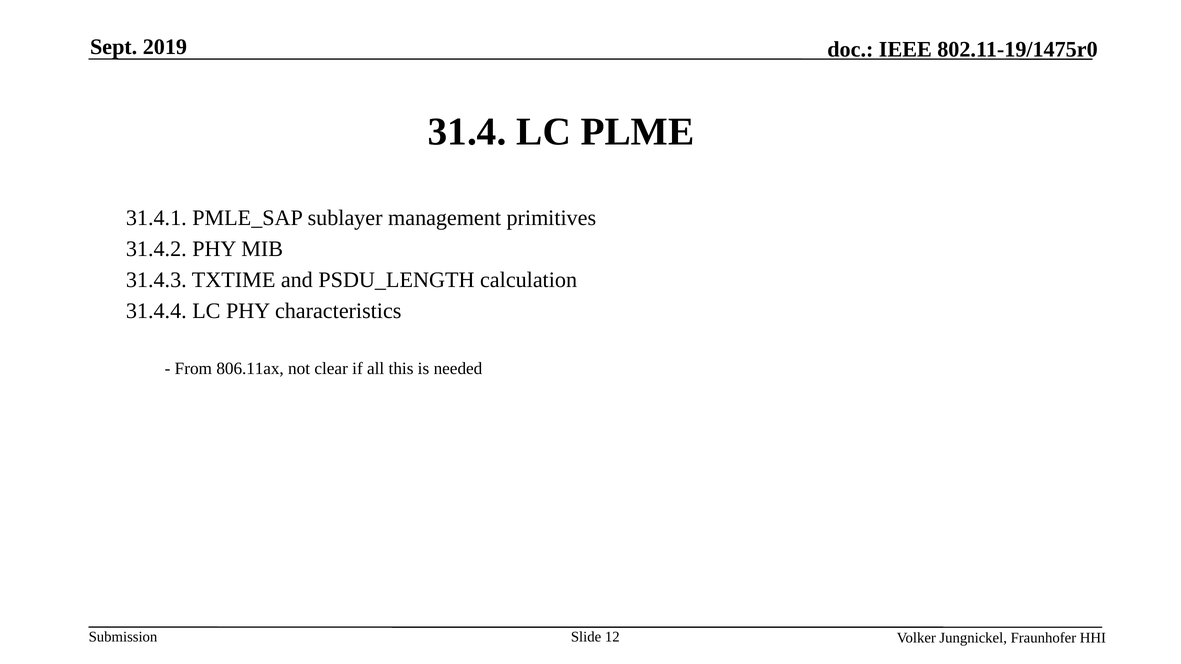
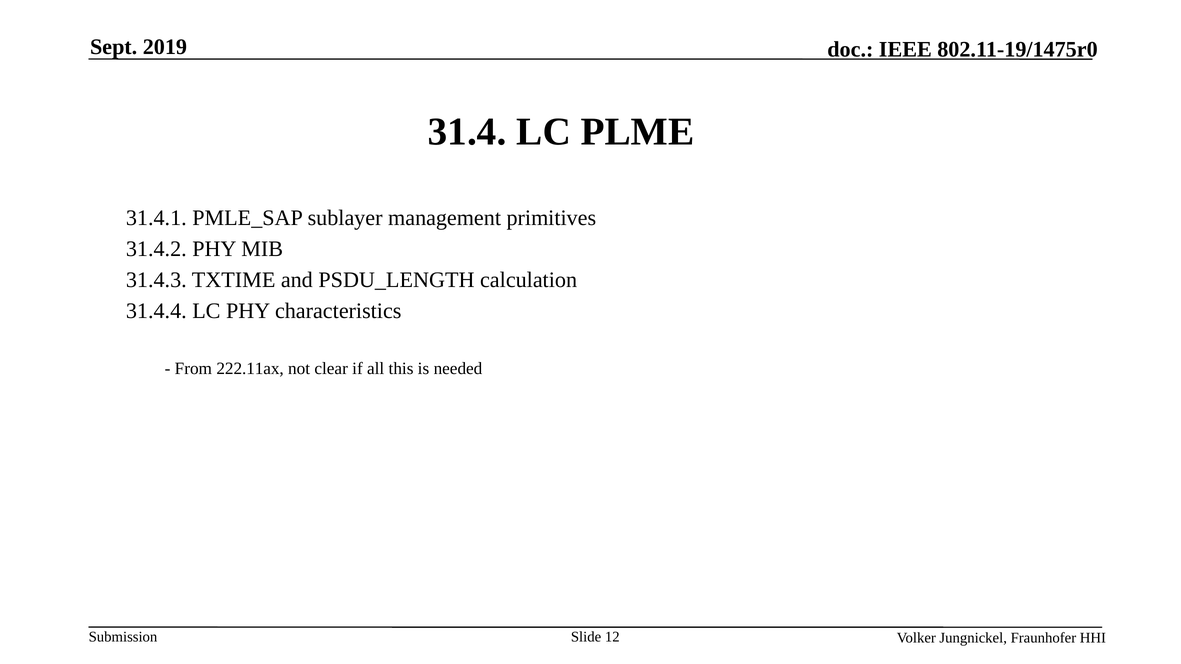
806.11ax: 806.11ax -> 222.11ax (250, 369)
